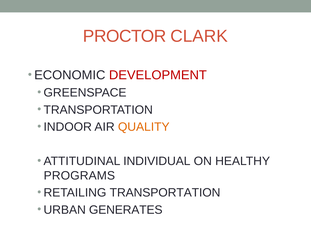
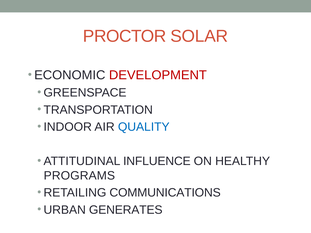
CLARK: CLARK -> SOLAR (199, 36)
QUALITY colour: orange -> blue (144, 127)
INDIVIDUAL: INDIVIDUAL -> INFLUENCE (157, 161)
RETAILING TRANSPORTATION: TRANSPORTATION -> COMMUNICATIONS (165, 193)
